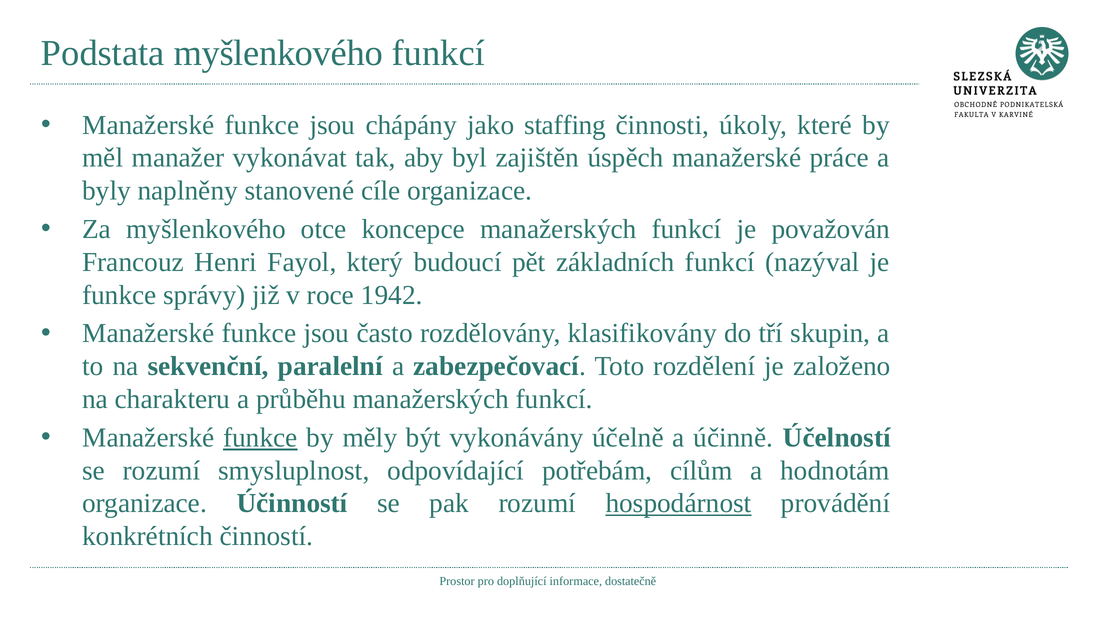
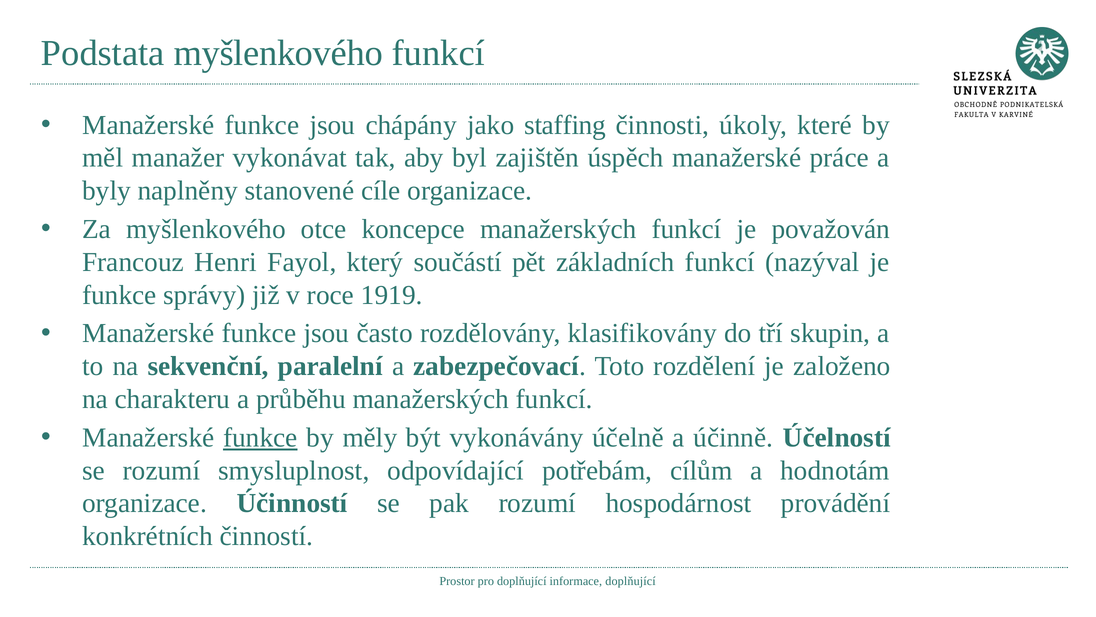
budoucí: budoucí -> součástí (458, 262)
1942: 1942 -> 1919 (392, 295)
hospodárnost underline: present -> none (678, 503)
informace dostatečně: dostatečně -> doplňující (631, 581)
